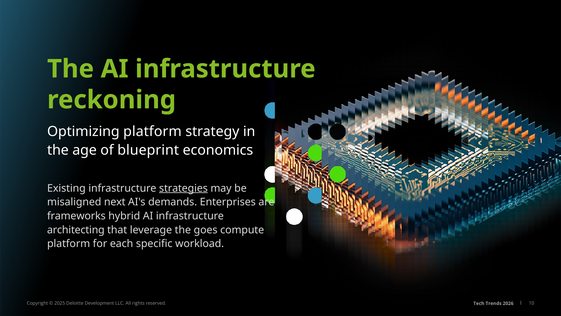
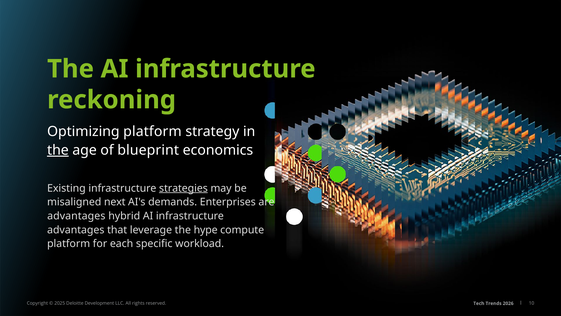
the underline: none -> present (58, 150)
frameworks: frameworks -> advantages (76, 216)
architecting: architecting -> advantages (76, 230)
goes: goes -> hype (206, 230)
